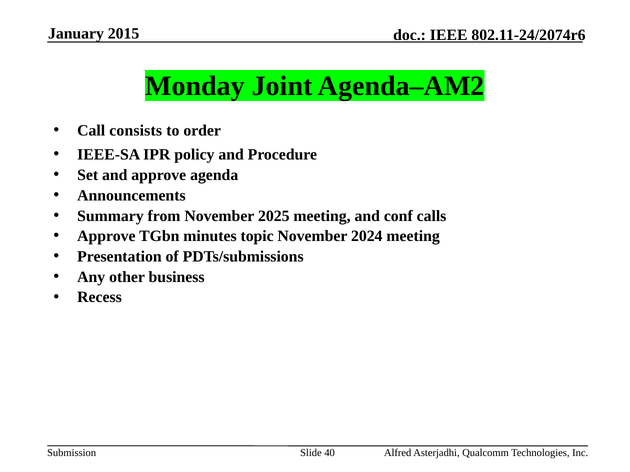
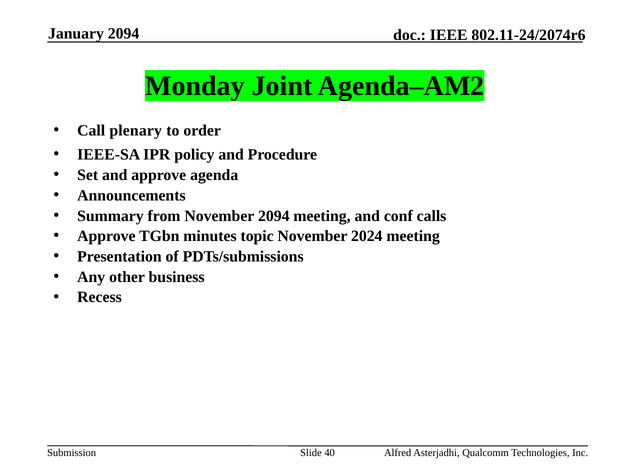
January 2015: 2015 -> 2094 (124, 33)
consists: consists -> plenary (136, 131)
November 2025: 2025 -> 2094 (274, 216)
